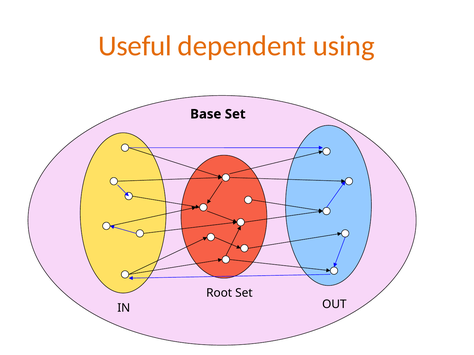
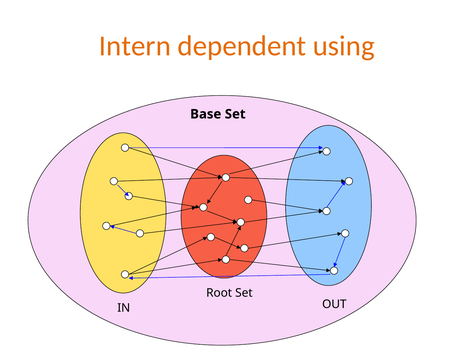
Useful: Useful -> Intern (135, 46)
